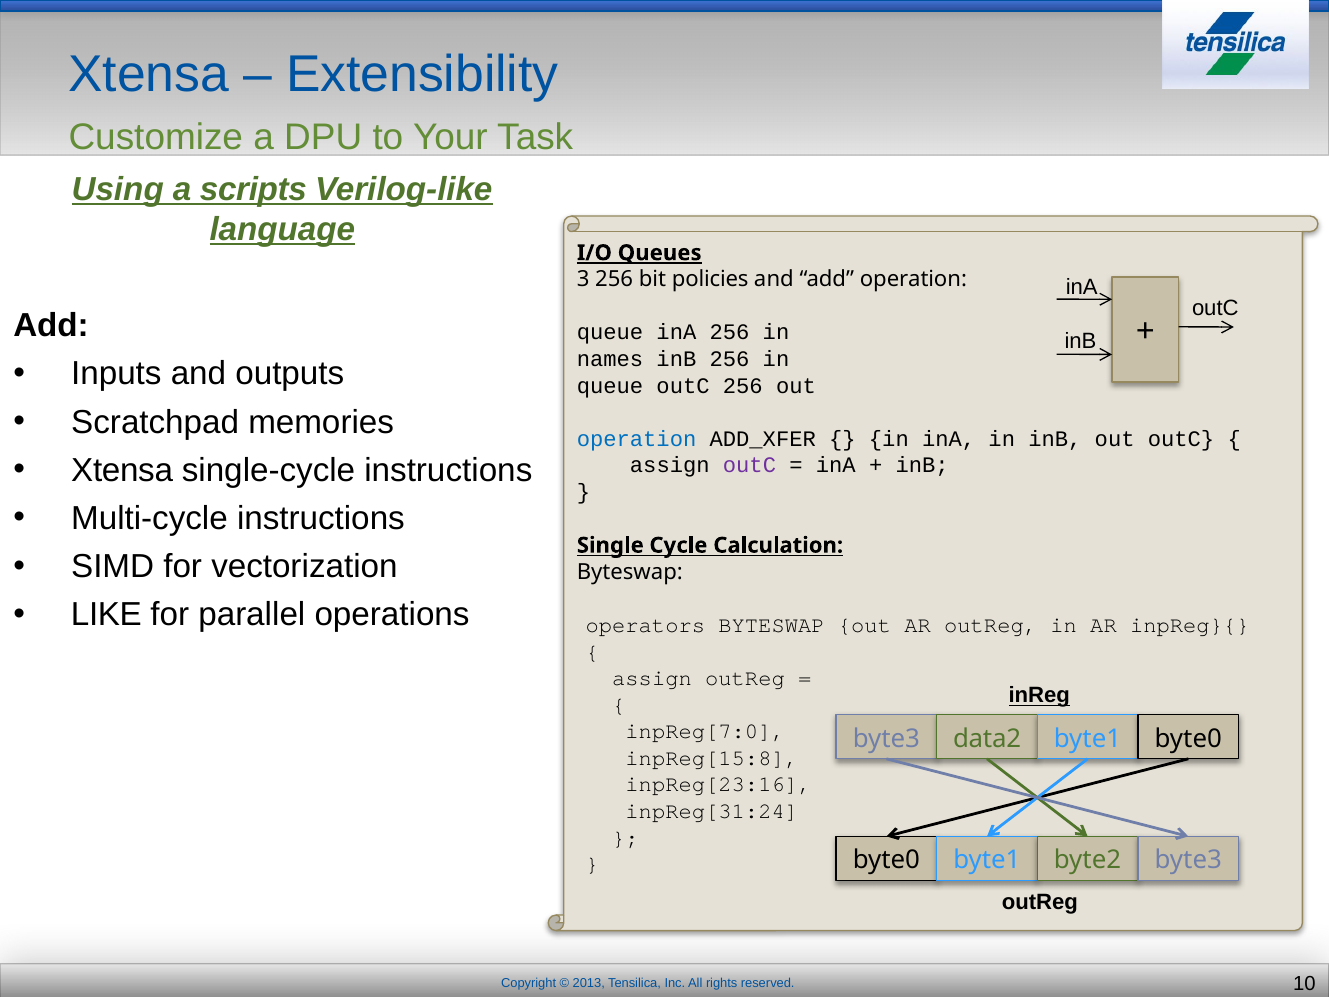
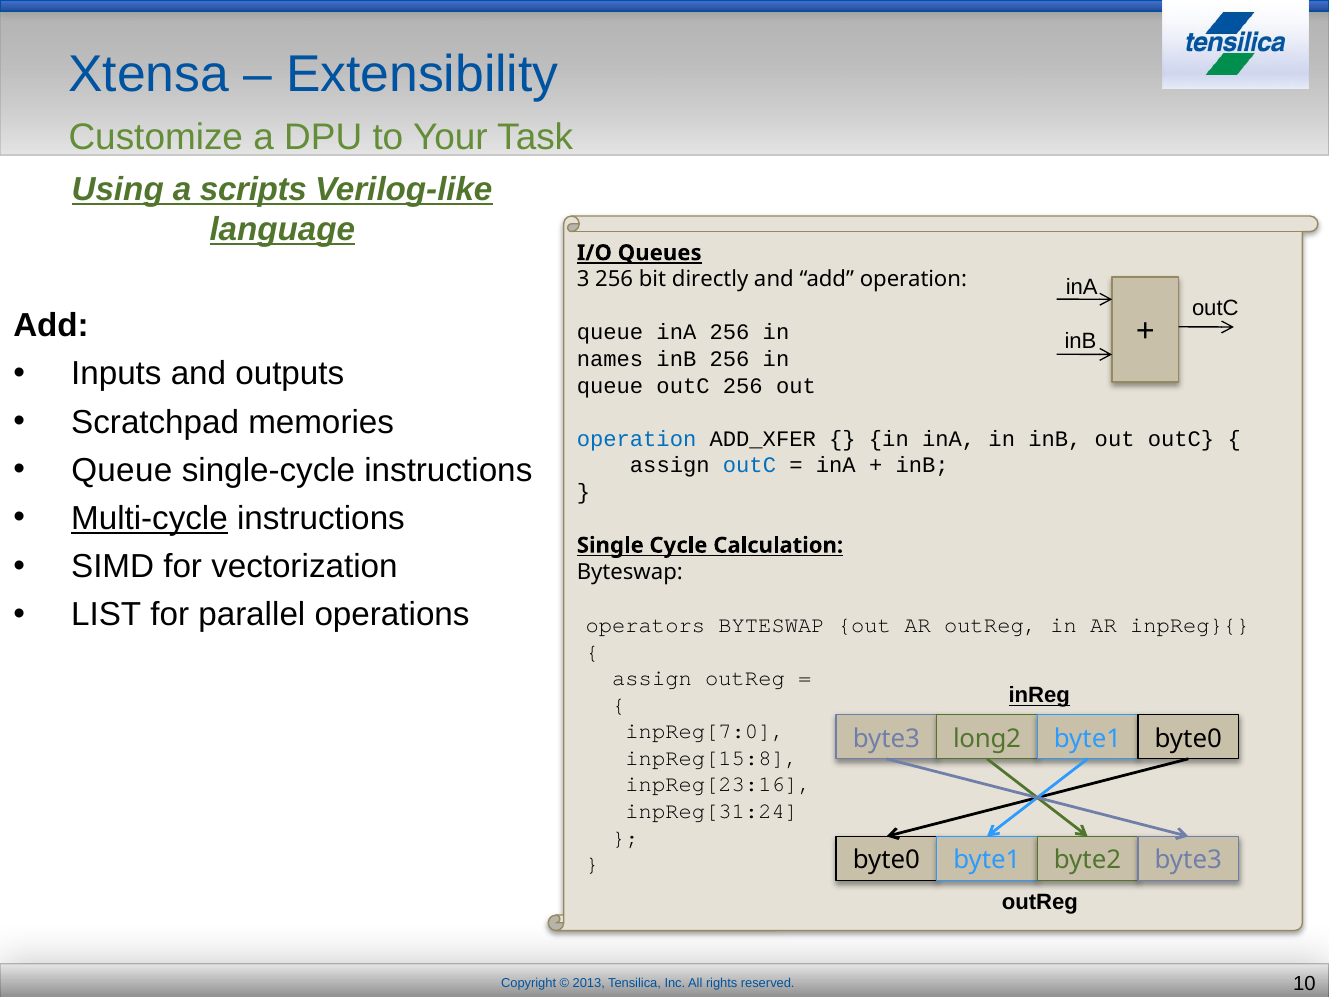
policies: policies -> directly (710, 279)
Xtensa: Xtensa -> Queue (122, 470)
outC colour: purple -> blue (749, 465)
Multi-cycle underline: none -> present (150, 518)
LIKE: LIKE -> LIST (106, 615)
data2: data2 -> long2 (987, 738)
